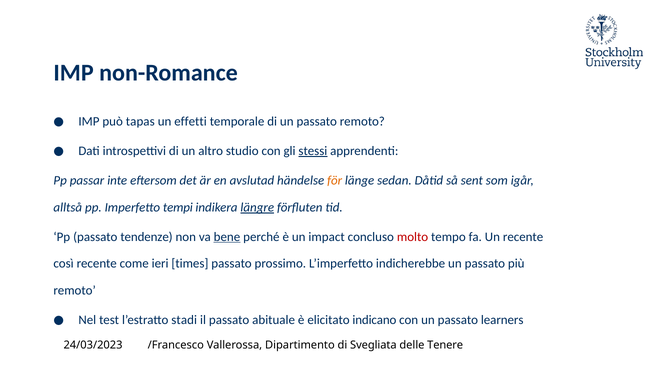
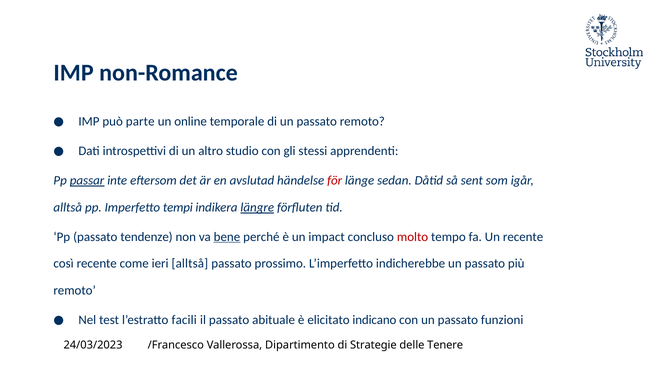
tapas: tapas -> parte (140, 121)
effetti: effetti -> online (191, 121)
stessi underline: present -> none (313, 151)
passar underline: none -> present (87, 180)
för colour: orange -> red (335, 180)
ieri times: times -> alltså (190, 263)
stadi: stadi -> facili (184, 320)
learners: learners -> funzioni (502, 320)
Svegliata: Svegliata -> Strategie (373, 345)
